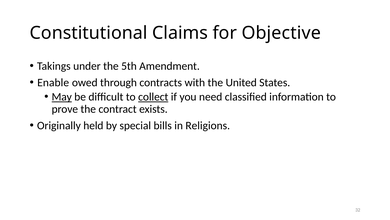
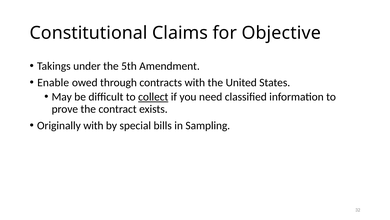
May underline: present -> none (62, 97)
Originally held: held -> with (93, 125)
Religions: Religions -> Sampling (208, 125)
